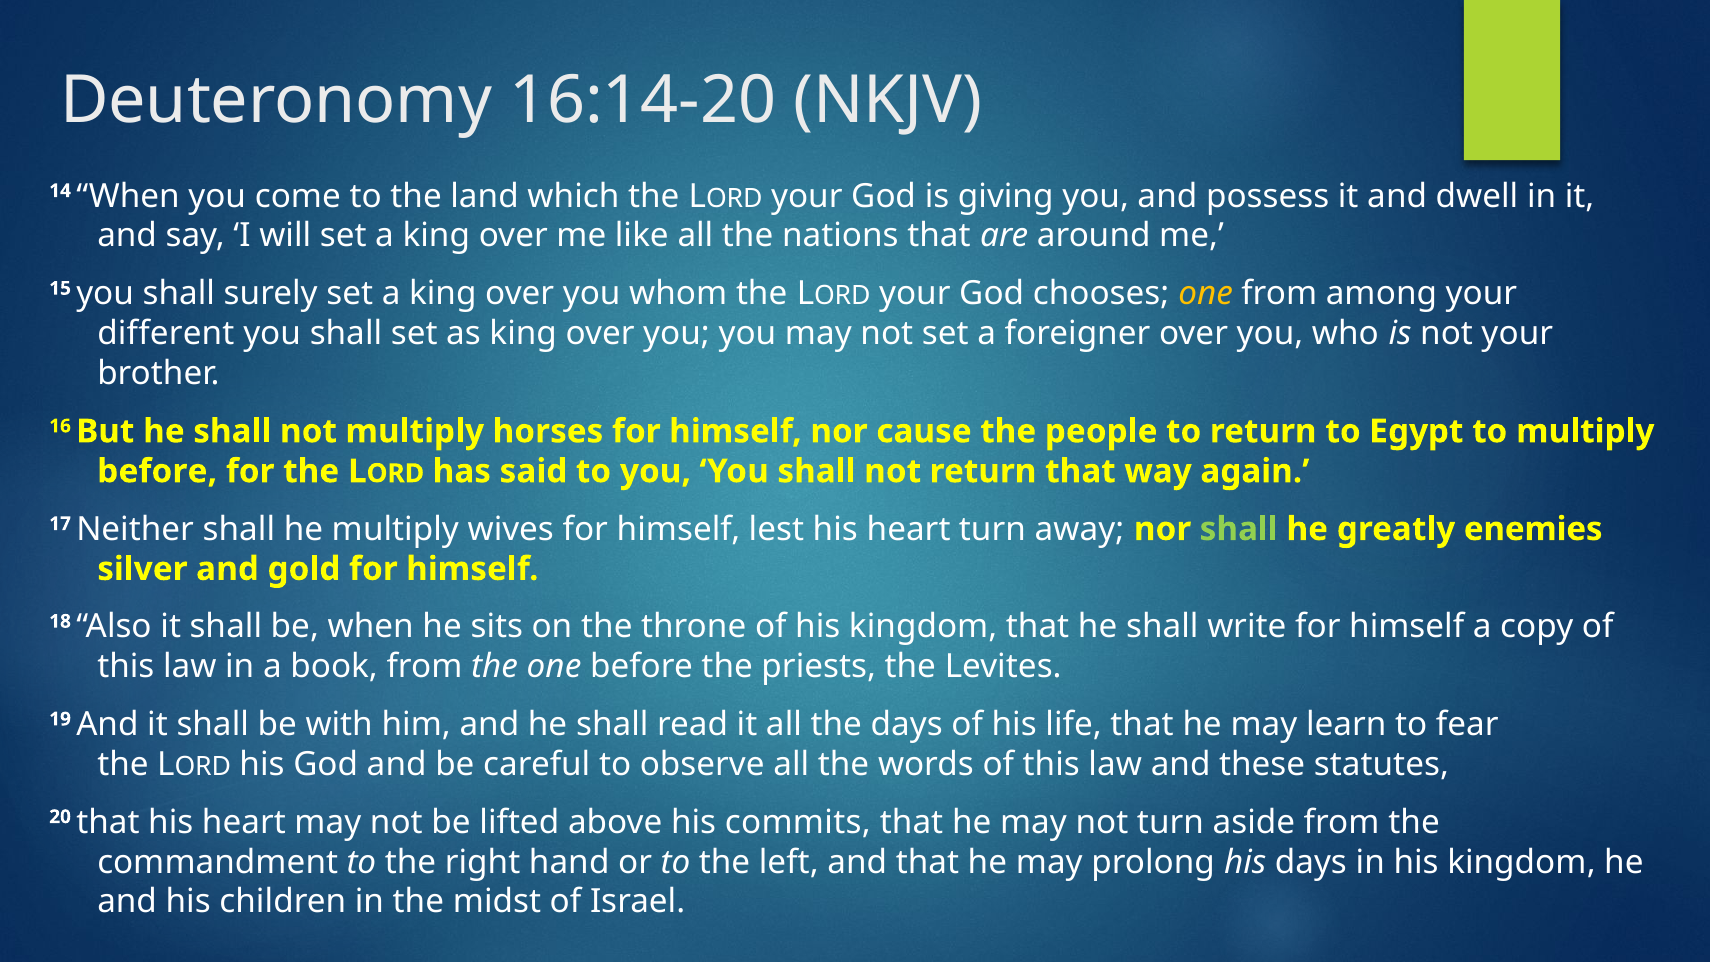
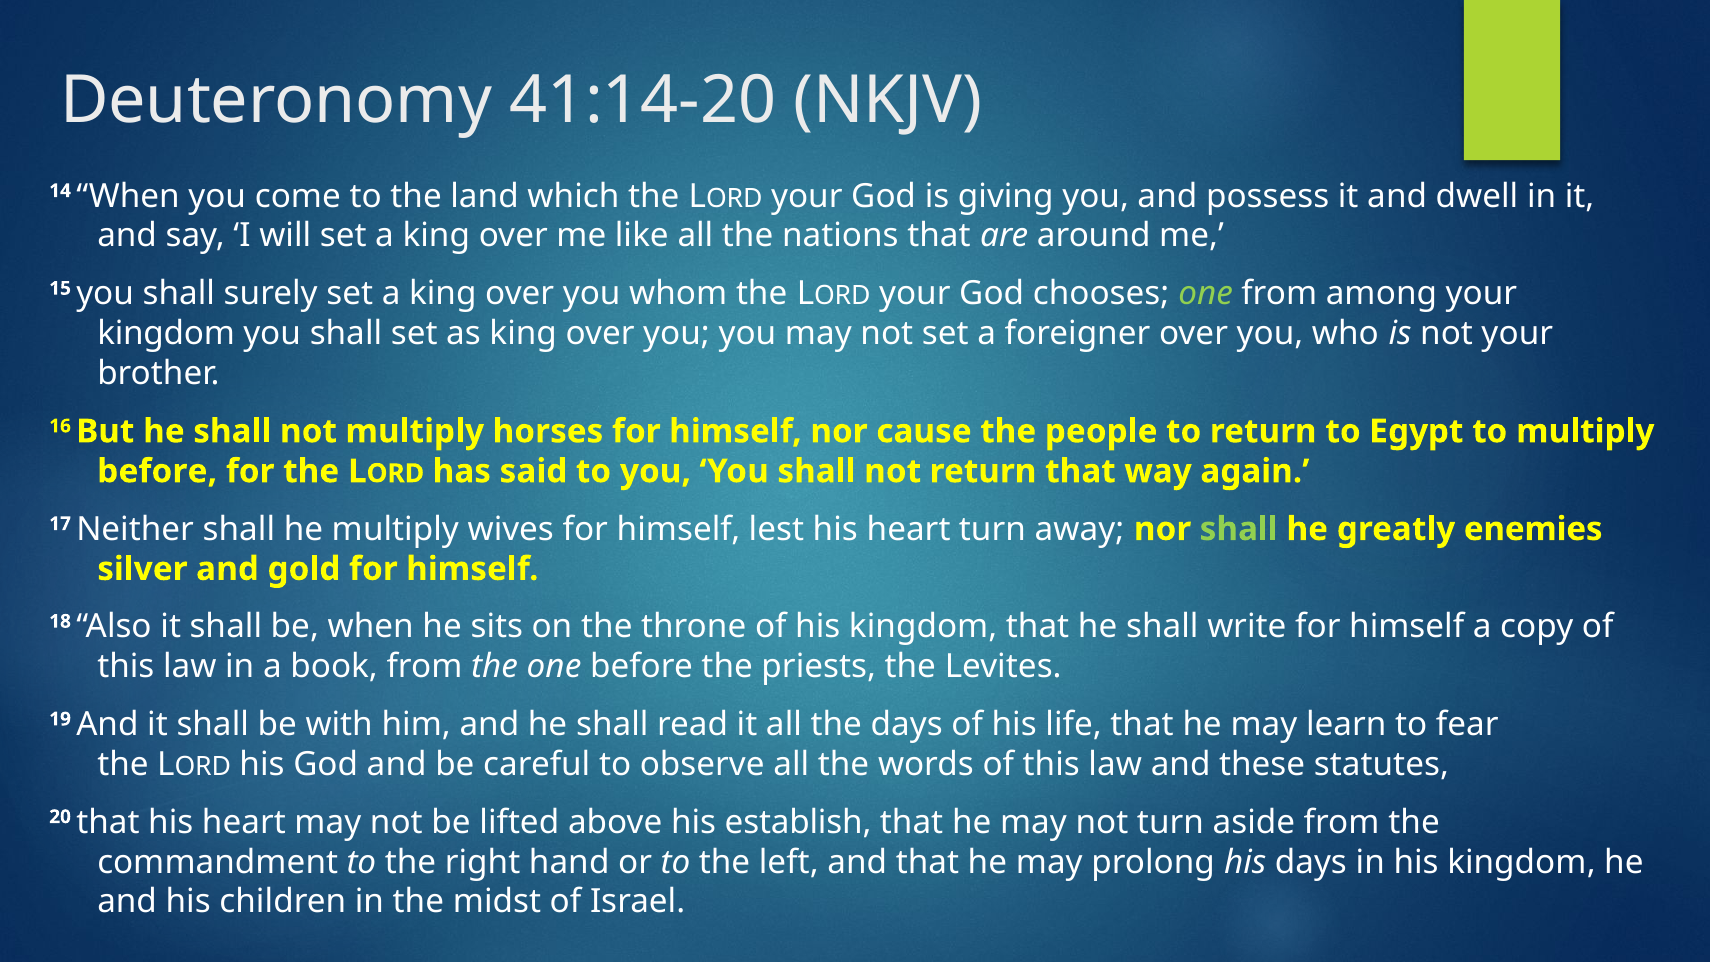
16:14-20: 16:14-20 -> 41:14-20 (643, 100)
one colour: yellow -> light green (1206, 294)
different: different -> kingdom (166, 334)
commits: commits -> establish (798, 822)
